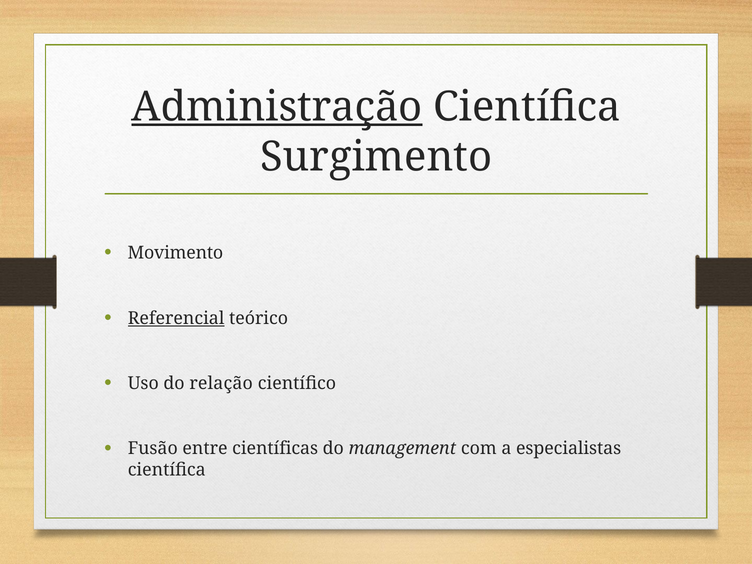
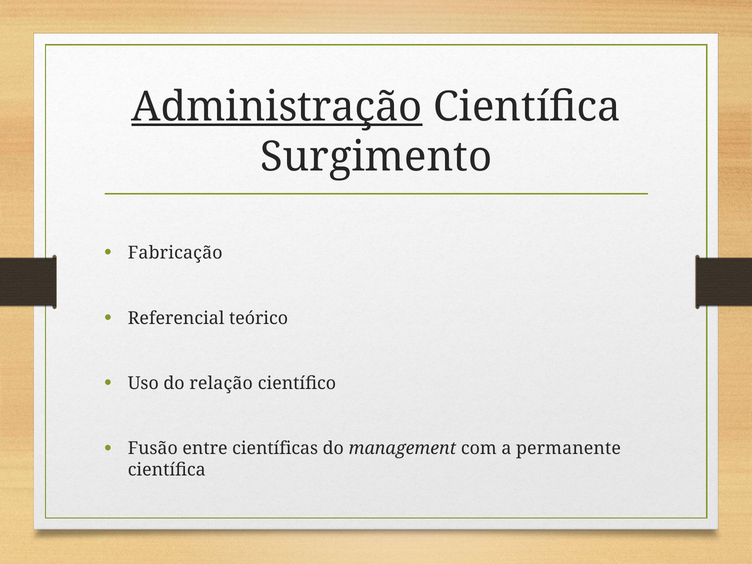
Movimento: Movimento -> Fabricação (175, 253)
Referencial underline: present -> none (176, 318)
especialistas: especialistas -> permanente (569, 449)
